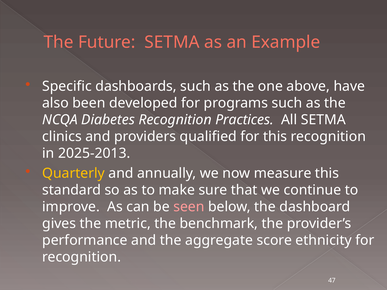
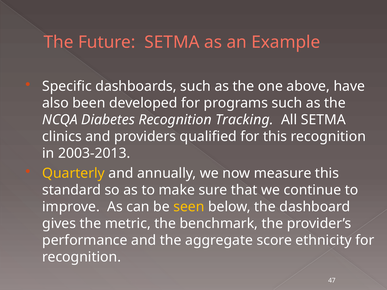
Practices: Practices -> Tracking (244, 120)
2025-2013: 2025-2013 -> 2003-2013 (94, 153)
seen colour: pink -> yellow (189, 207)
